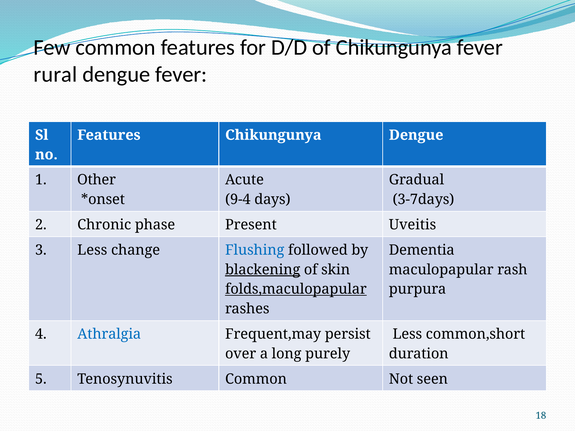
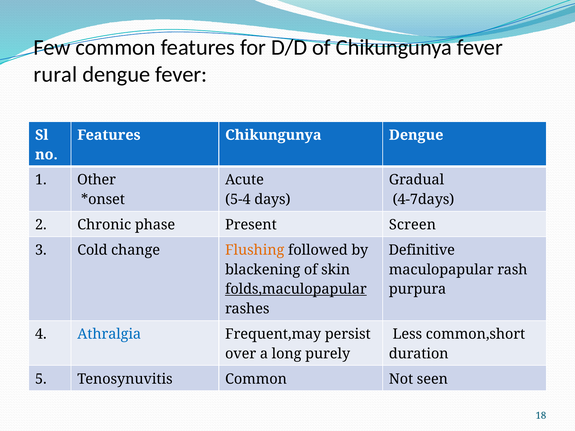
9-4: 9-4 -> 5-4 (238, 200)
3-7days: 3-7days -> 4-7days (423, 200)
Uveitis: Uveitis -> Screen (412, 225)
3 Less: Less -> Cold (92, 250)
Flushing colour: blue -> orange (255, 250)
Dementia: Dementia -> Definitive (422, 250)
blackening underline: present -> none (263, 270)
